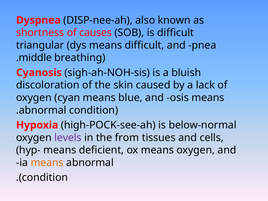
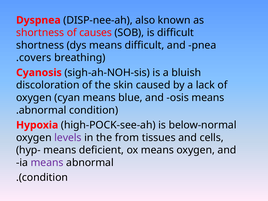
triangular: triangular -> shortness (40, 45)
middle: middle -> covers (35, 58)
means colour: orange -> purple (47, 163)
